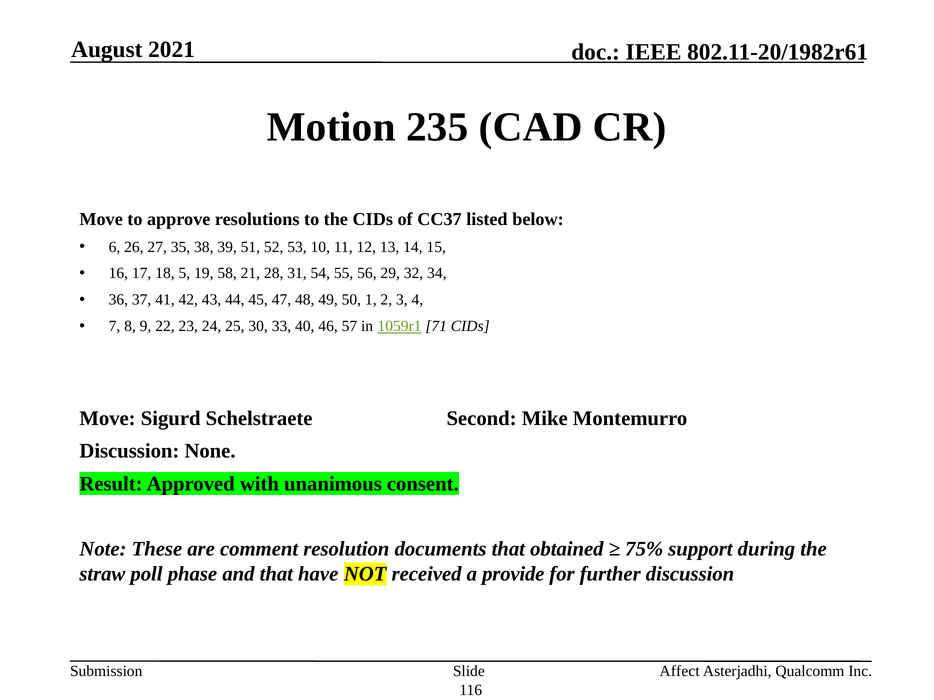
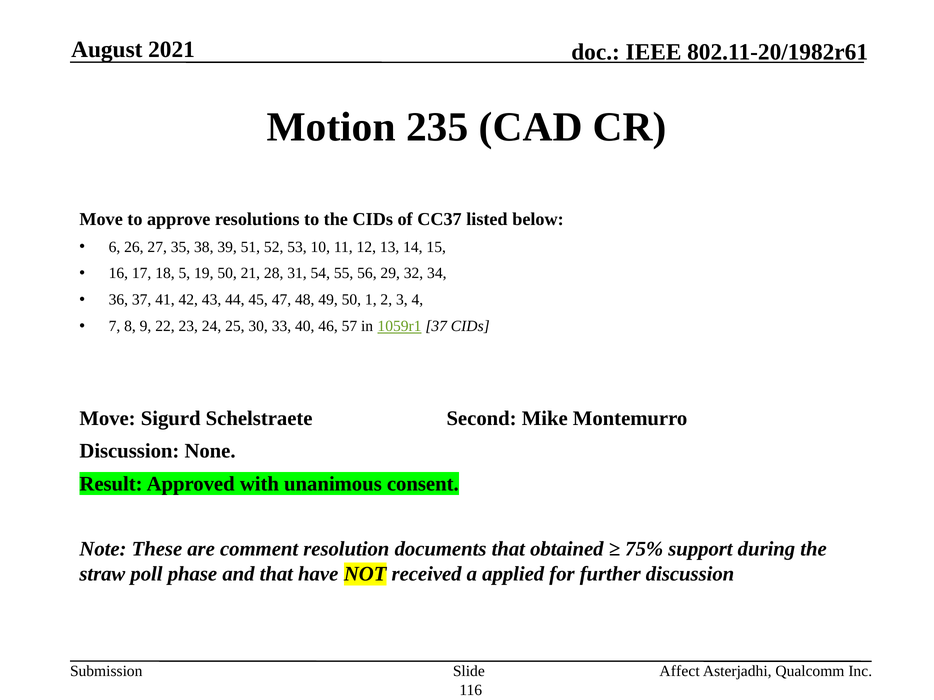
19 58: 58 -> 50 (227, 274)
1059r1 71: 71 -> 37 (436, 327)
provide: provide -> applied (513, 574)
